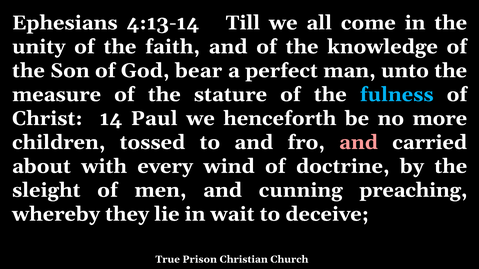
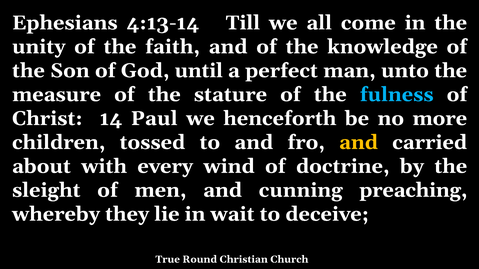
bear: bear -> until (199, 71)
and colour: pink -> yellow (359, 143)
Prison: Prison -> Round (200, 260)
